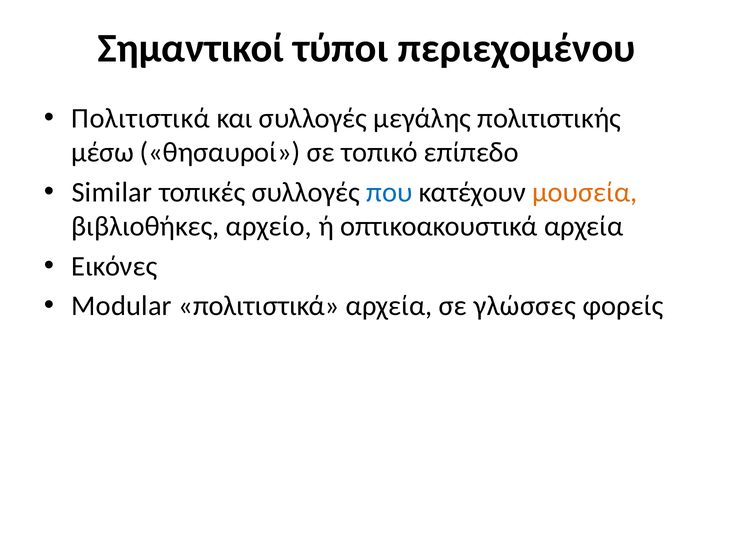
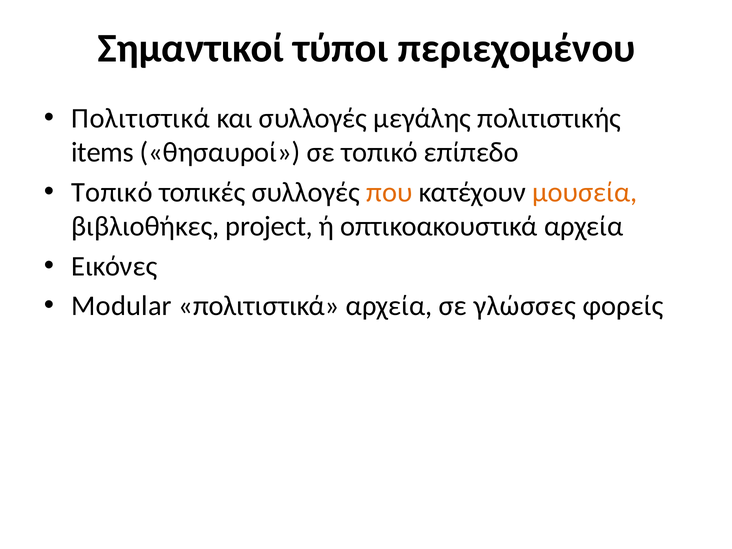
μέσω: μέσω -> items (103, 153)
Similar: Similar -> Τοπικό (112, 192)
που colour: blue -> orange (389, 192)
αρχείο: αρχείο -> project (269, 226)
